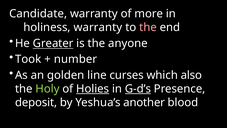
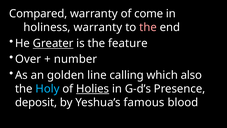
Candidate: Candidate -> Compared (38, 14)
more: more -> come (149, 14)
anyone: anyone -> feature (128, 43)
Took: Took -> Over (28, 59)
curses: curses -> calling (127, 75)
Holy colour: light green -> light blue (47, 89)
G-d’s underline: present -> none (138, 89)
another: another -> famous (144, 102)
